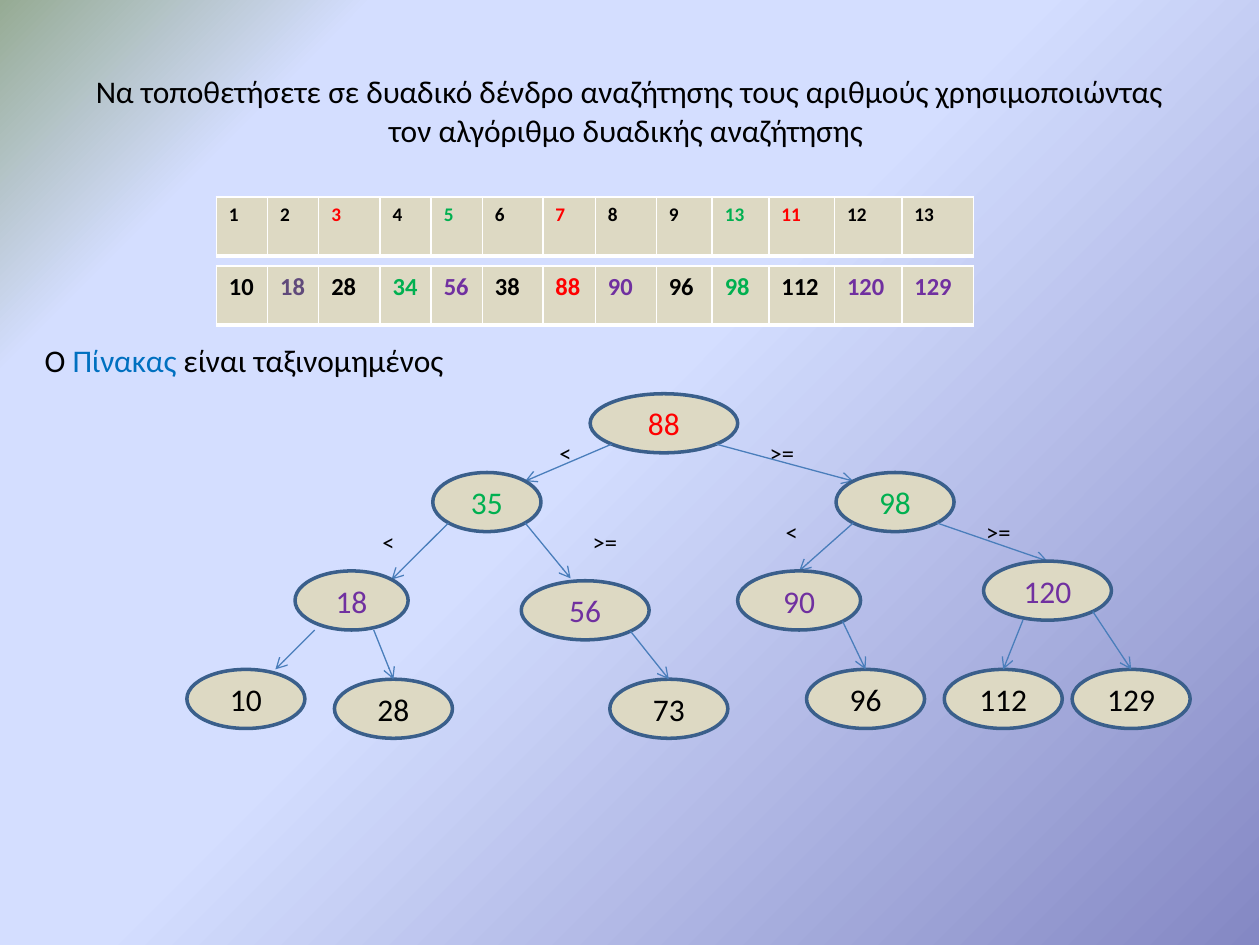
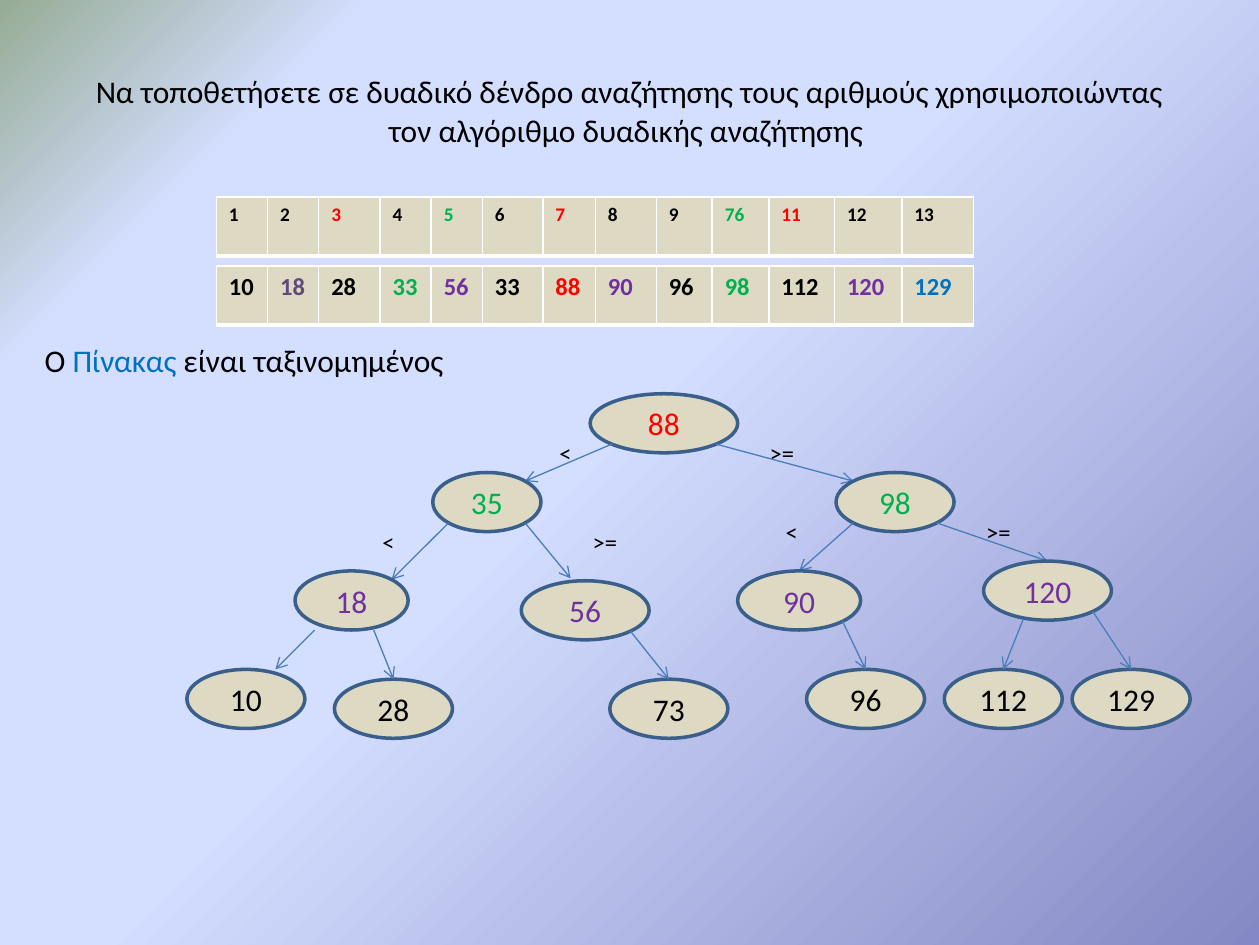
9 13: 13 -> 76 (735, 215)
28 34: 34 -> 33 (405, 287)
56 38: 38 -> 33 (507, 287)
129 colour: purple -> blue (933, 287)
